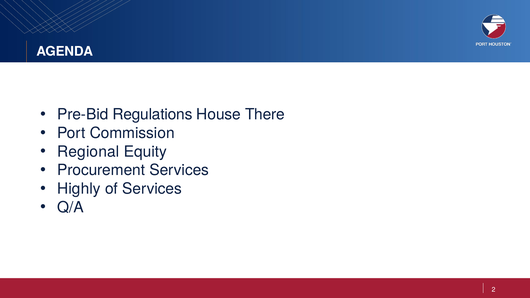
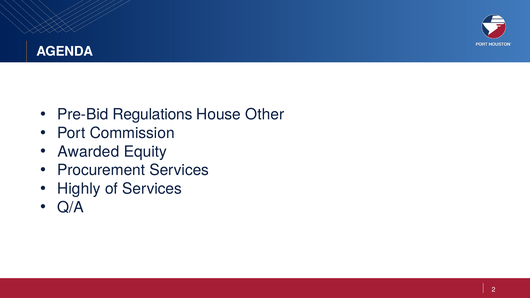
There: There -> Other (265, 115)
Regional: Regional -> Awarded (88, 152)
